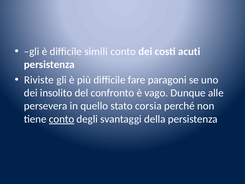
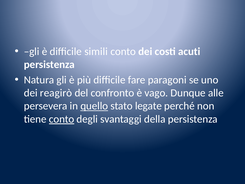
Riviste: Riviste -> Natura (39, 80)
insolito: insolito -> reagirò (56, 93)
quello underline: none -> present (94, 106)
corsia: corsia -> legate (148, 106)
